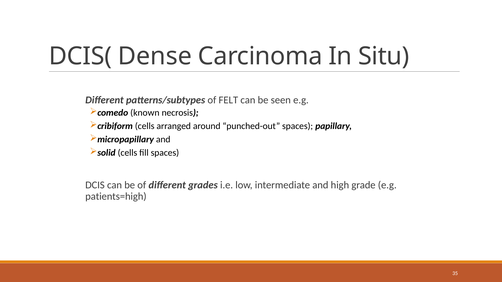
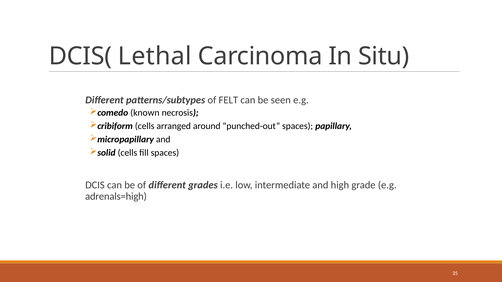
Dense: Dense -> Lethal (155, 56)
patients=high: patients=high -> adrenals=high (116, 197)
